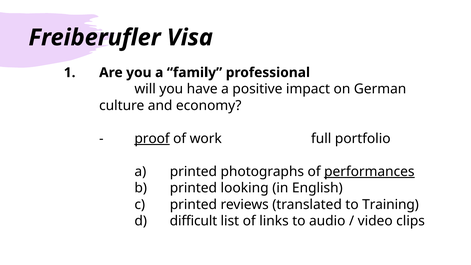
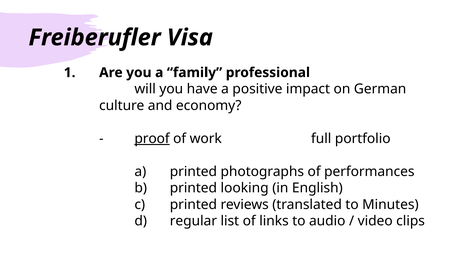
performances underline: present -> none (369, 172)
Training: Training -> Minutes (390, 205)
difficult: difficult -> regular (193, 221)
